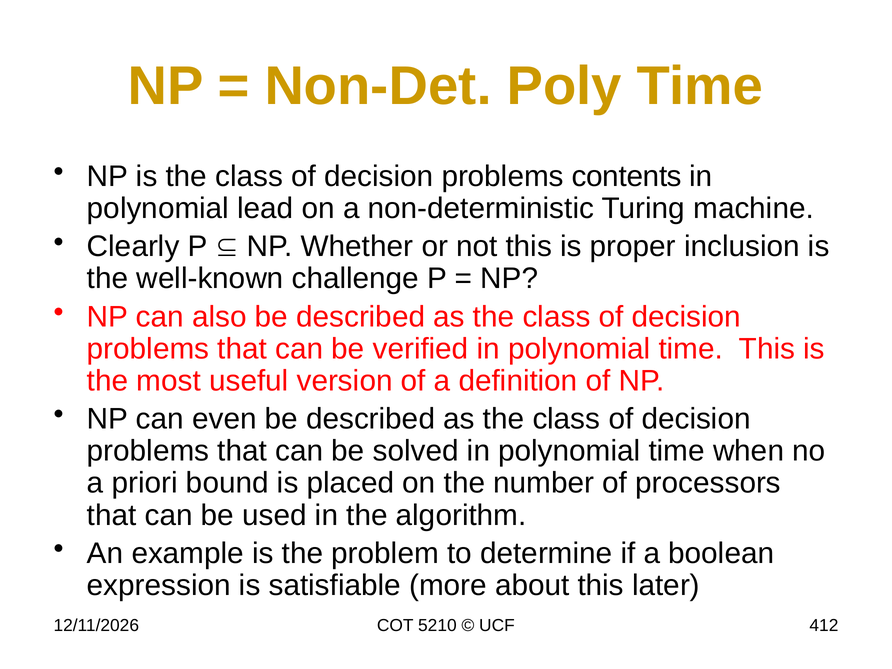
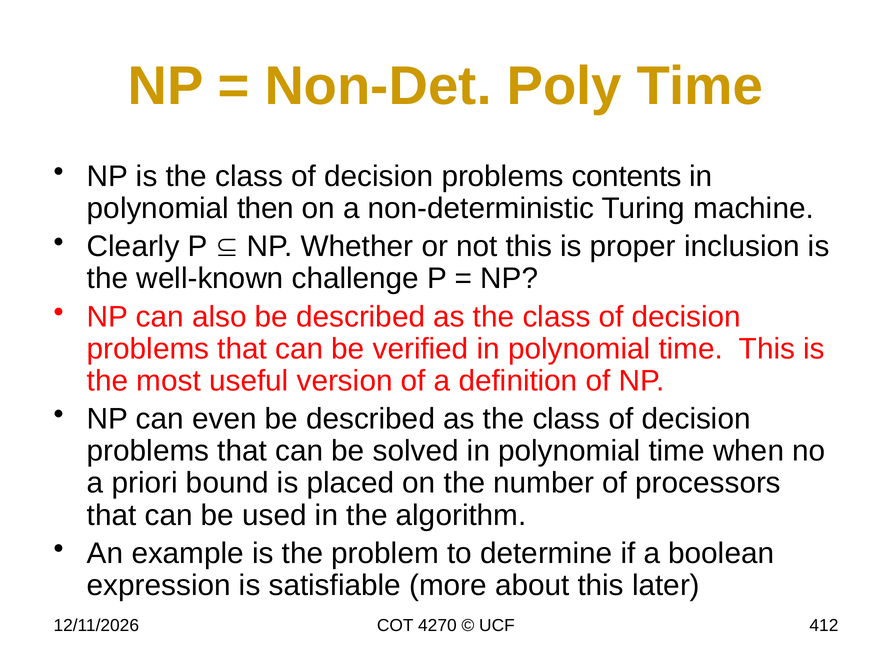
lead: lead -> then (265, 209)
5210: 5210 -> 4270 (437, 625)
